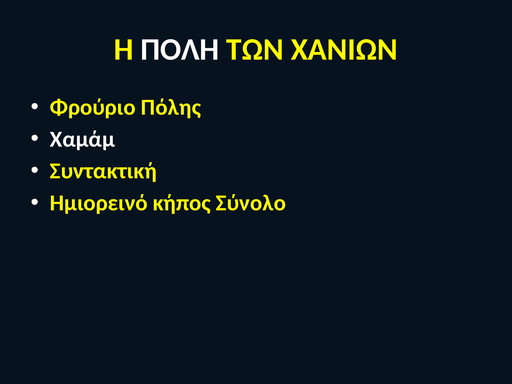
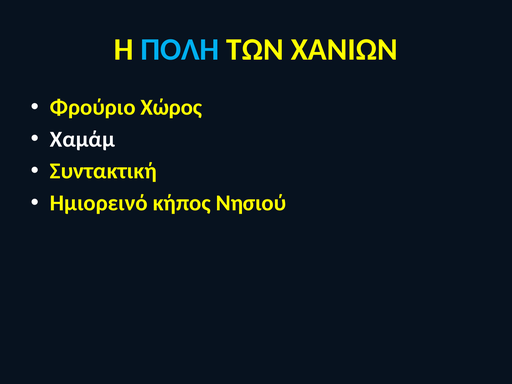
ΠΟΛΗ colour: white -> light blue (180, 50)
Πόλης: Πόλης -> Χώρος (171, 107)
Σύνολο: Σύνολο -> Νησιού (251, 203)
